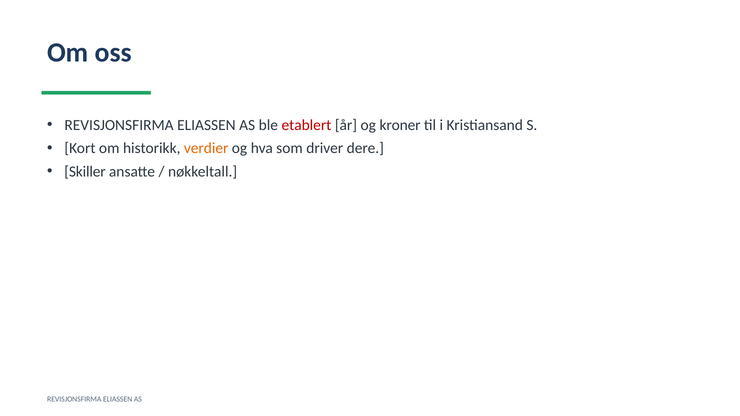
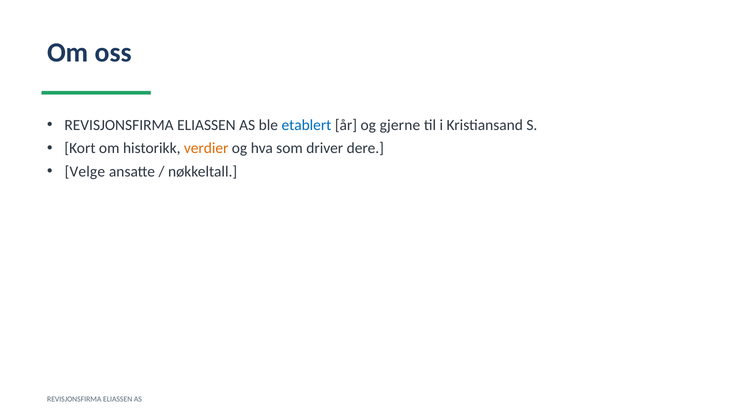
etablert colour: red -> blue (306, 125)
kroner: kroner -> gjerne (400, 125)
Skiller: Skiller -> Velge (85, 172)
